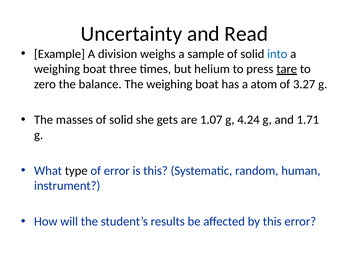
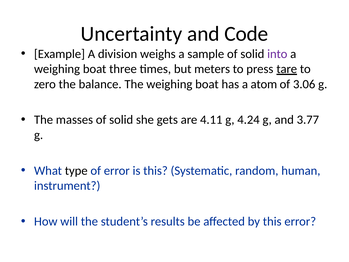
Read: Read -> Code (246, 34)
into colour: blue -> purple (277, 54)
helium: helium -> meters (212, 69)
3.27: 3.27 -> 3.06 (304, 84)
1.07: 1.07 -> 4.11 (211, 120)
1.71: 1.71 -> 3.77 (308, 120)
